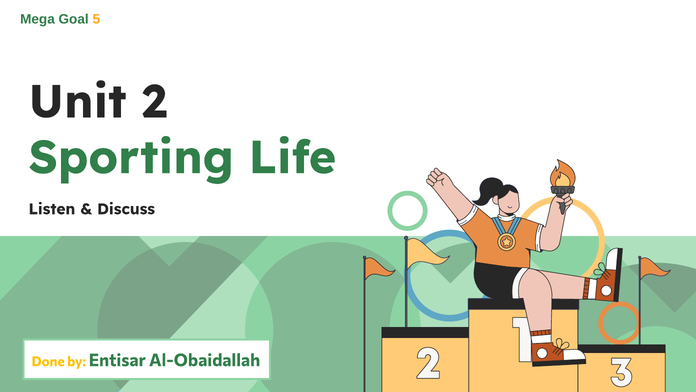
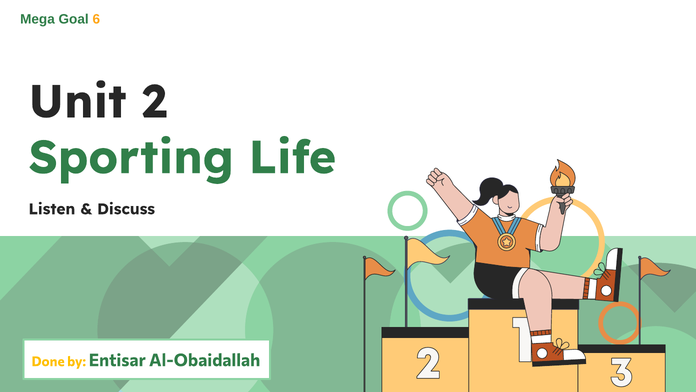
5: 5 -> 6 (96, 19)
